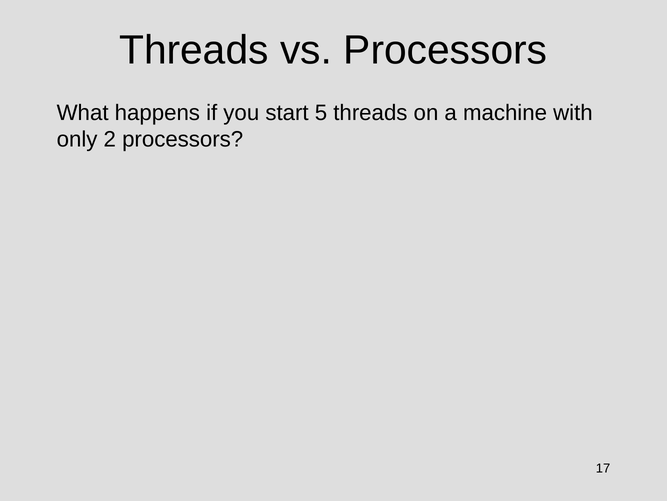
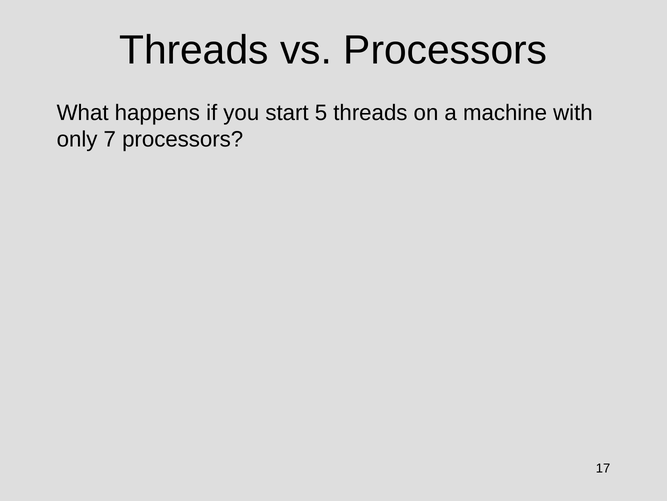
2: 2 -> 7 (110, 139)
